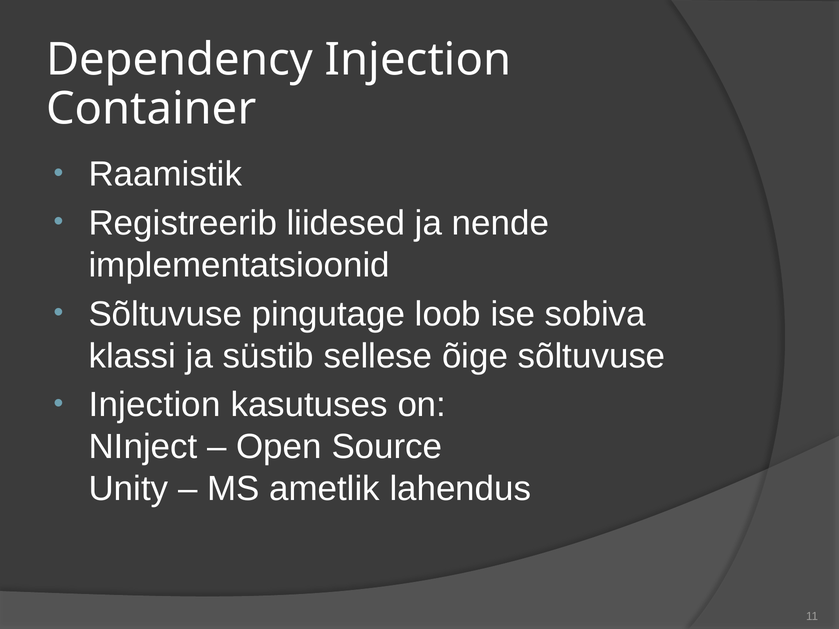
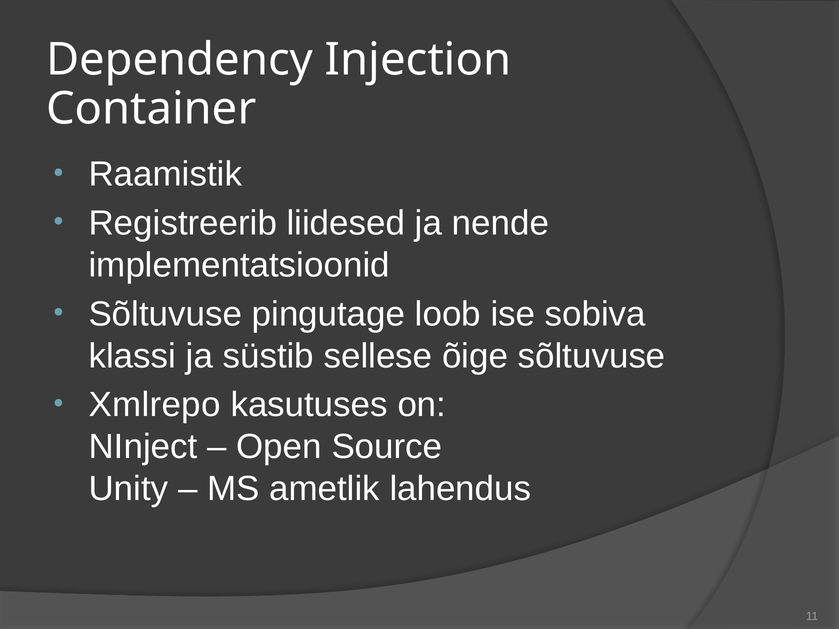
Injection: Injection -> Xmlrepo (155, 405)
